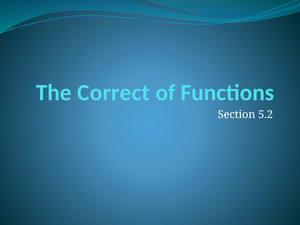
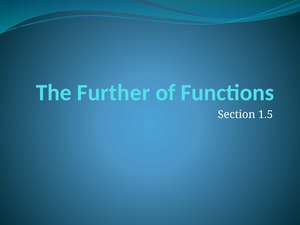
Correct: Correct -> Further (113, 93)
5.2: 5.2 -> 1.5 (266, 115)
